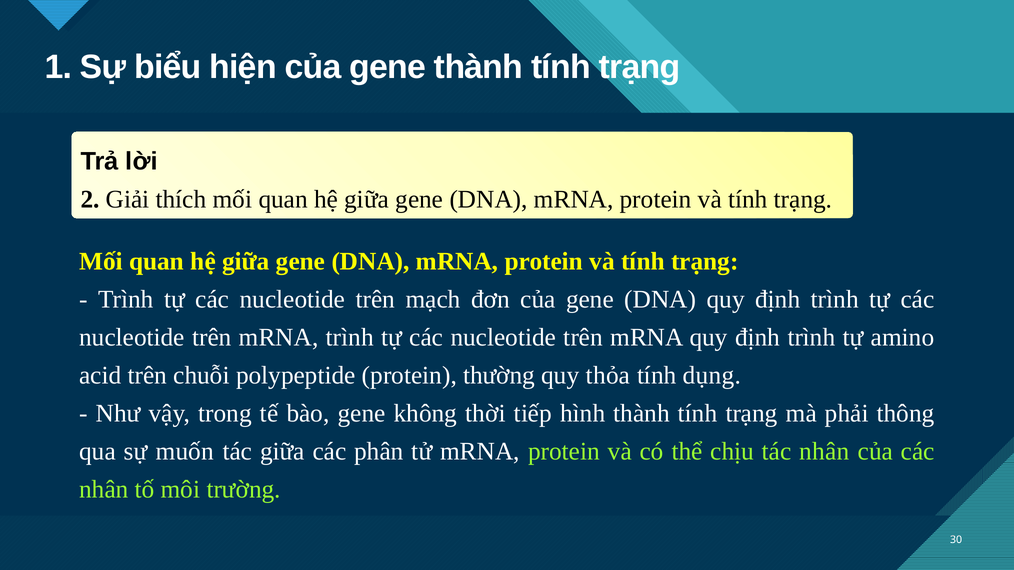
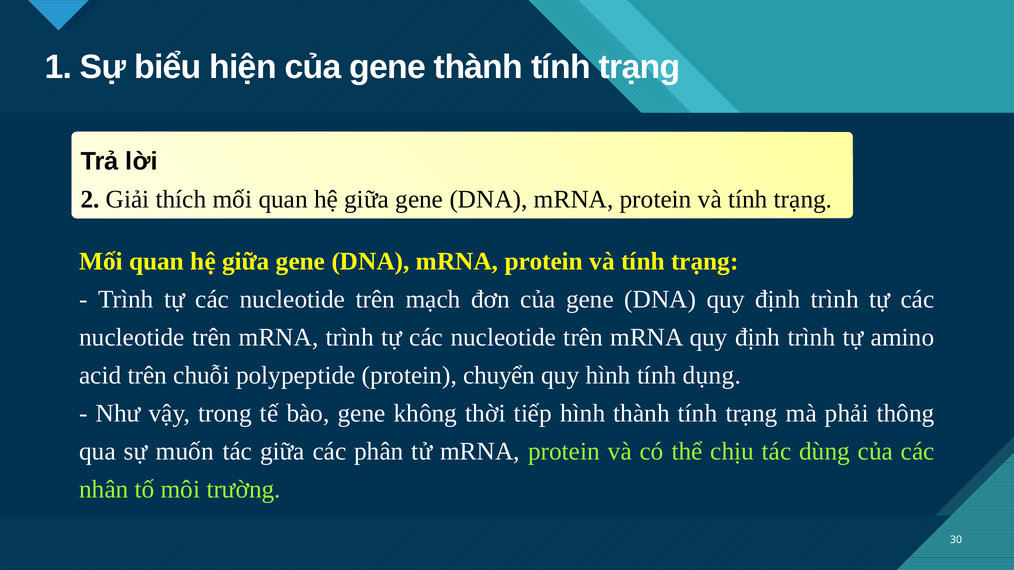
thường: thường -> chuyển (499, 375)
quy thỏa: thỏa -> hình (608, 375)
tác nhân: nhân -> dùng (825, 452)
